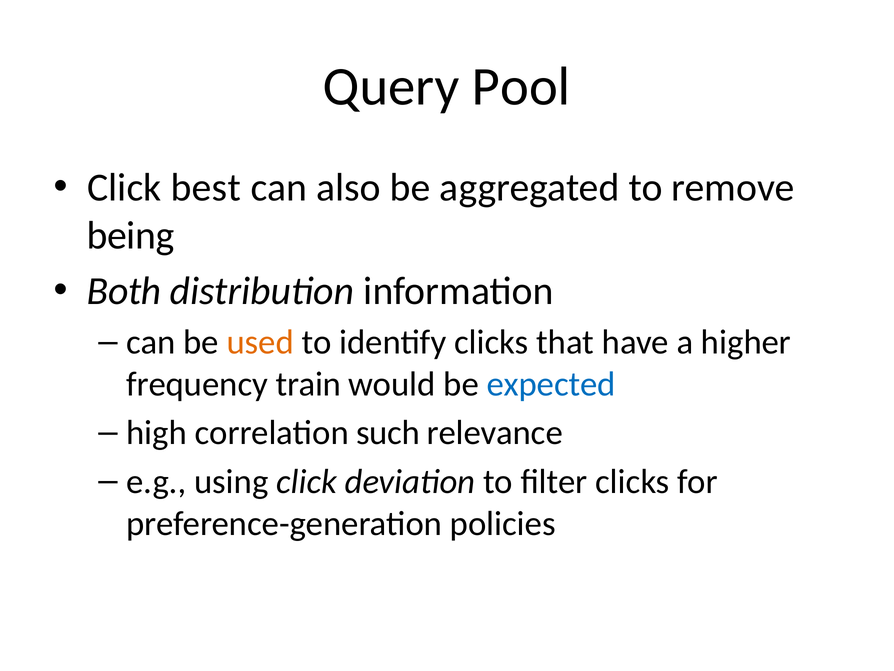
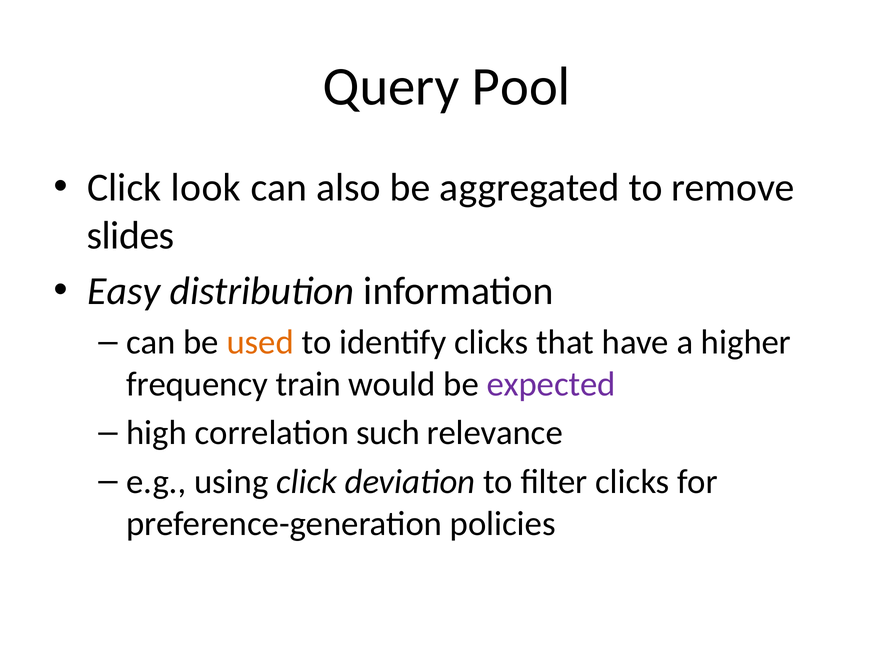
best: best -> look (206, 188)
being: being -> slides (130, 235)
Both: Both -> Easy (124, 291)
expected colour: blue -> purple (551, 384)
